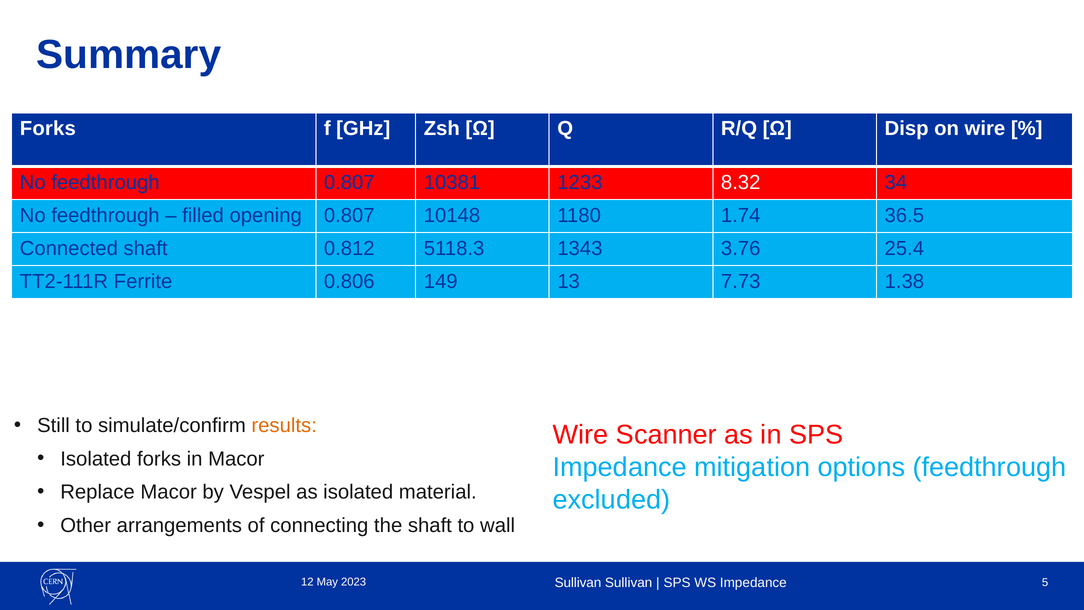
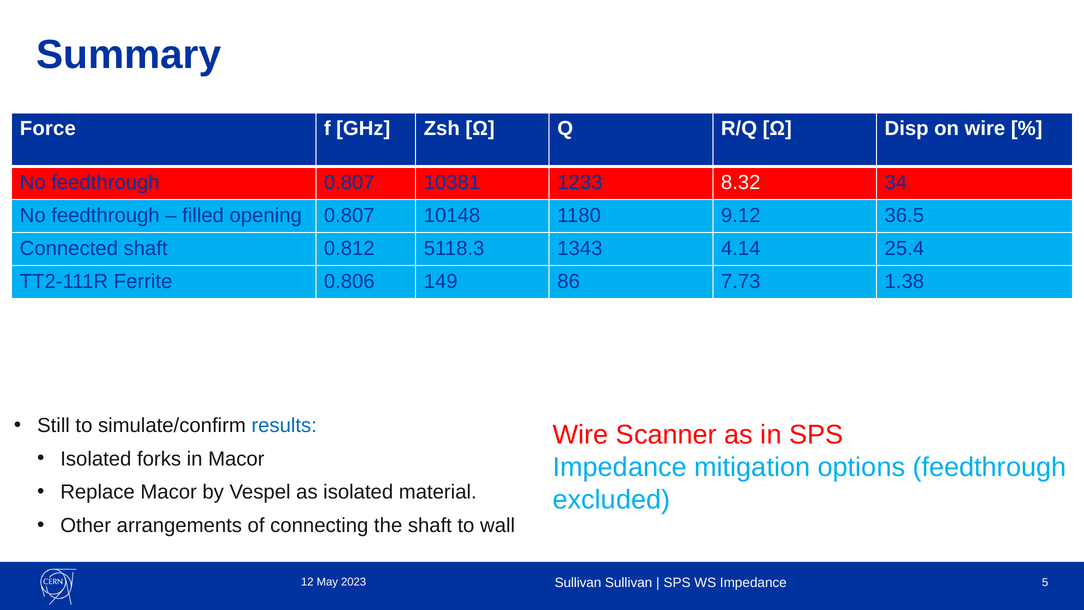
Forks: Forks -> Force (48, 129)
1.74: 1.74 -> 9.12 (741, 215)
3.76: 3.76 -> 4.14 (741, 248)
13: 13 -> 86 (569, 281)
results colour: orange -> blue (284, 425)
